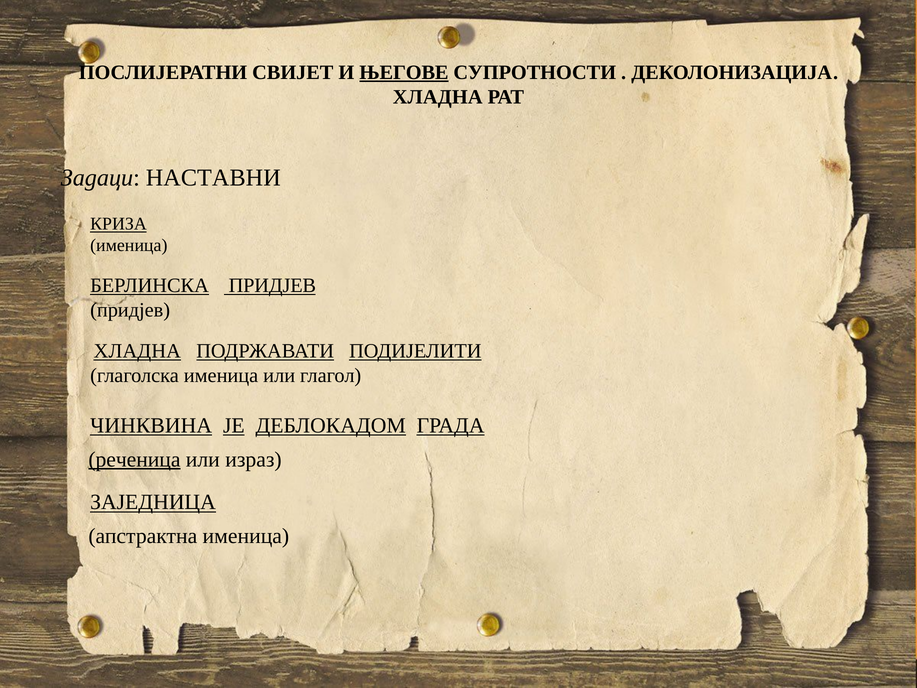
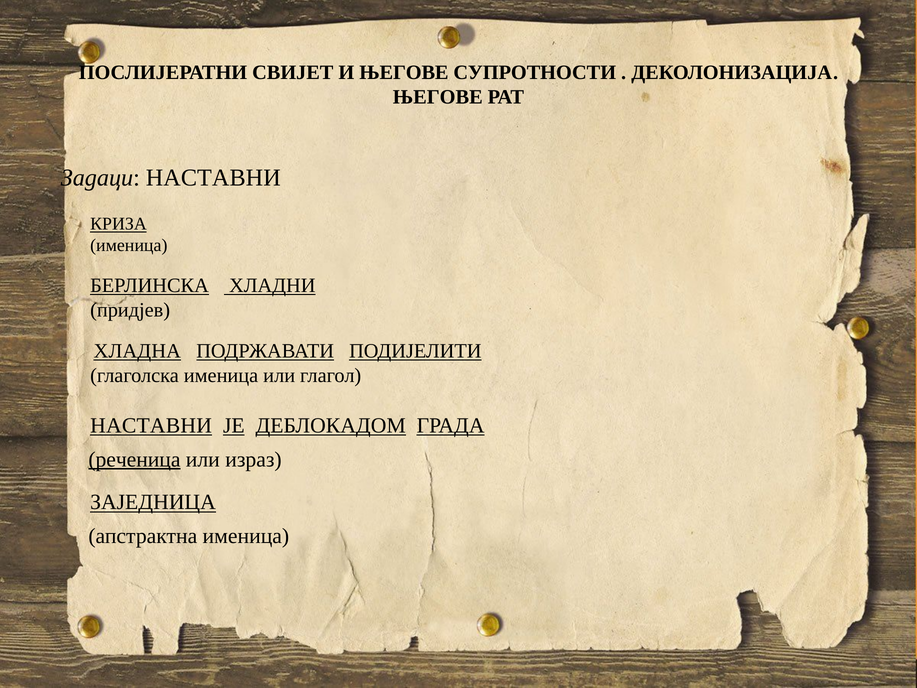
ЊЕГОВЕ underline: present -> none (404, 72)
ХЛАДНА: ХЛАДНА -> ЊЕГОВЕ (438, 97)
БЕРЛИНСКА ПРИДЈЕВ: ПРИДЈЕВ -> ХЛАДНИ (272, 285)
ЧИНКВИНА: ЧИНКВИНА -> НАСТАВНИ (151, 425)
